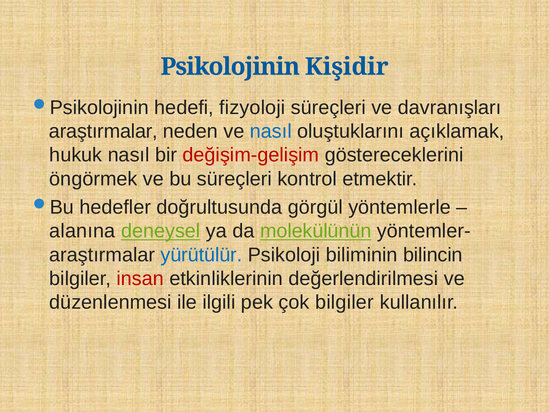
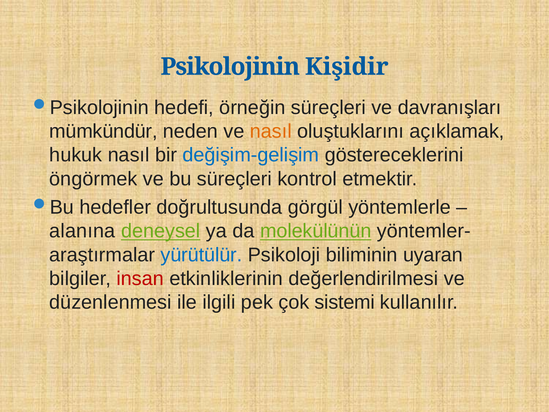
fizyoloji: fizyoloji -> örneğin (252, 107)
araştırmalar: araştırmalar -> mümkündür (103, 131)
nasıl colour: blue -> orange (271, 131)
değişim-gelişim colour: red -> blue (251, 155)
bilincin: bilincin -> uyaran (433, 255)
çok bilgiler: bilgiler -> sistemi (345, 302)
